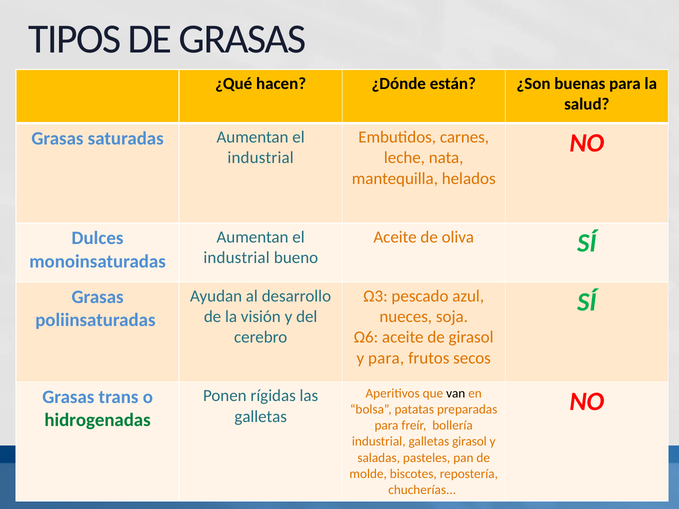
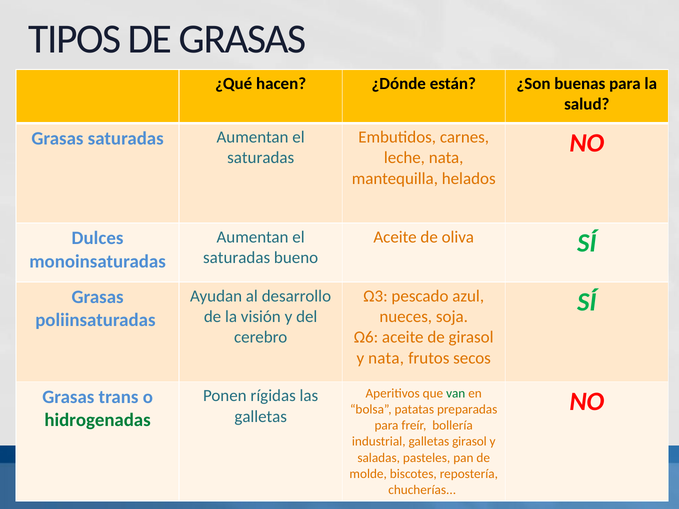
industrial: industrial -> saturadas (261, 158)
industrial: industrial -> saturadas (237, 258)
y para: para -> nata (386, 358)
van colour: black -> green (456, 394)
